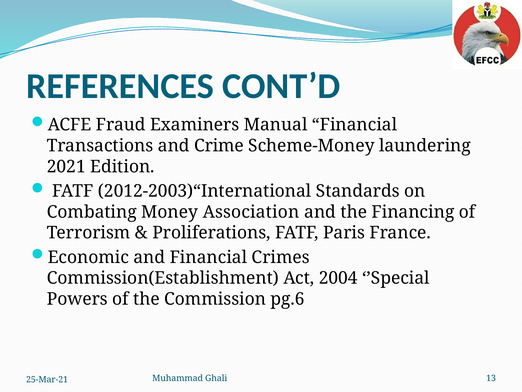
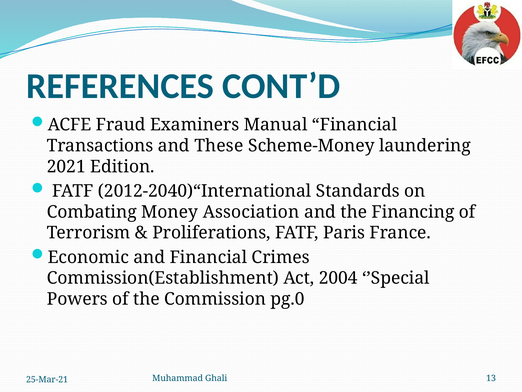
Crime: Crime -> These (219, 146)
2012-2003)“International: 2012-2003)“International -> 2012-2040)“International (205, 191)
pg.6: pg.6 -> pg.0 (288, 299)
